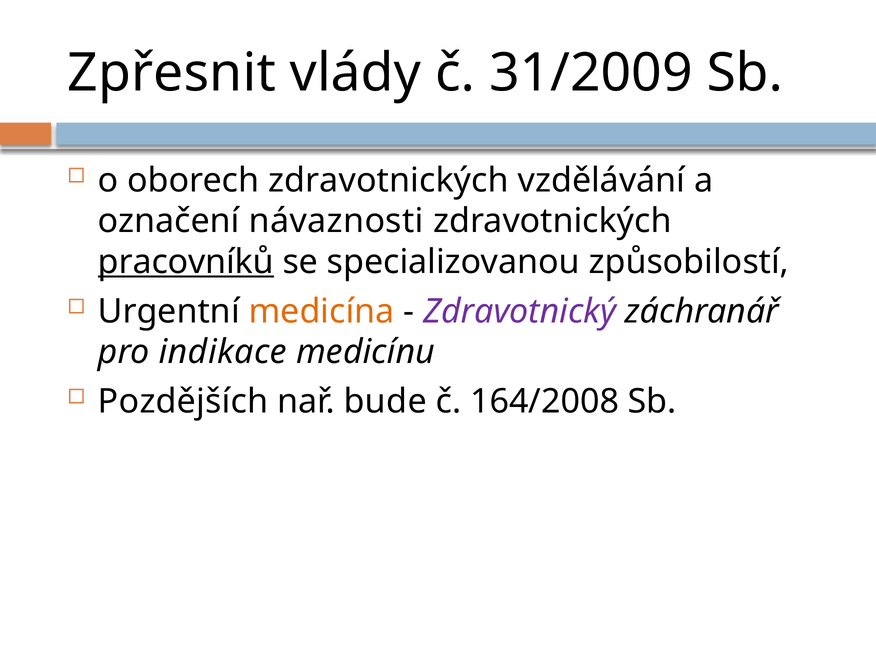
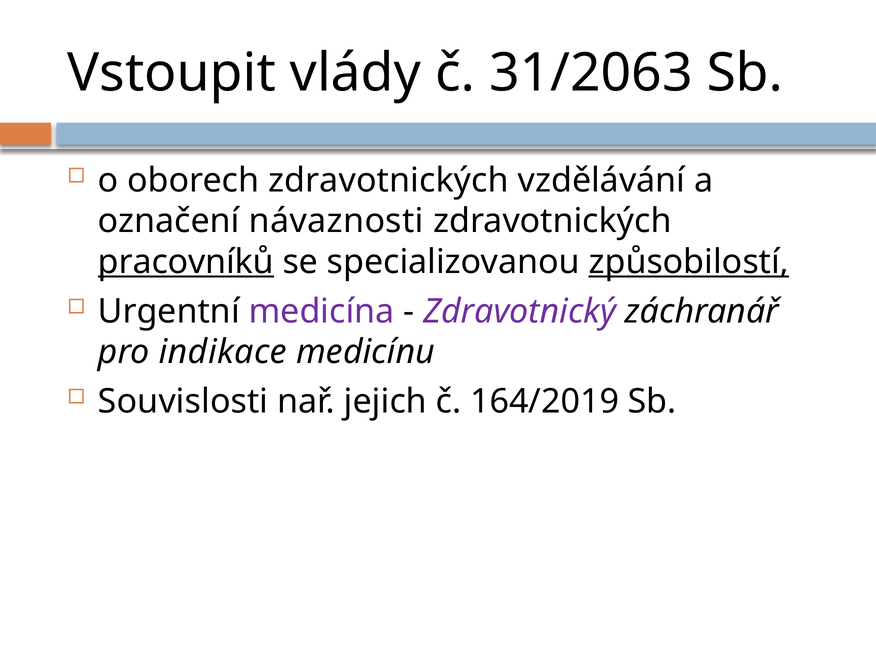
Zpřesnit: Zpřesnit -> Vstoupit (172, 73)
31/2009: 31/2009 -> 31/2063 (591, 73)
způsobilostí underline: none -> present (689, 262)
medicína colour: orange -> purple (322, 311)
Pozdějších: Pozdějších -> Souvislosti (183, 401)
bude: bude -> jejich (385, 401)
164/2008: 164/2008 -> 164/2019 (545, 401)
